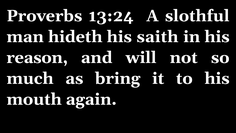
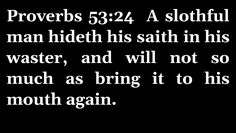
13:24: 13:24 -> 53:24 (111, 16)
reason: reason -> waster (37, 58)
